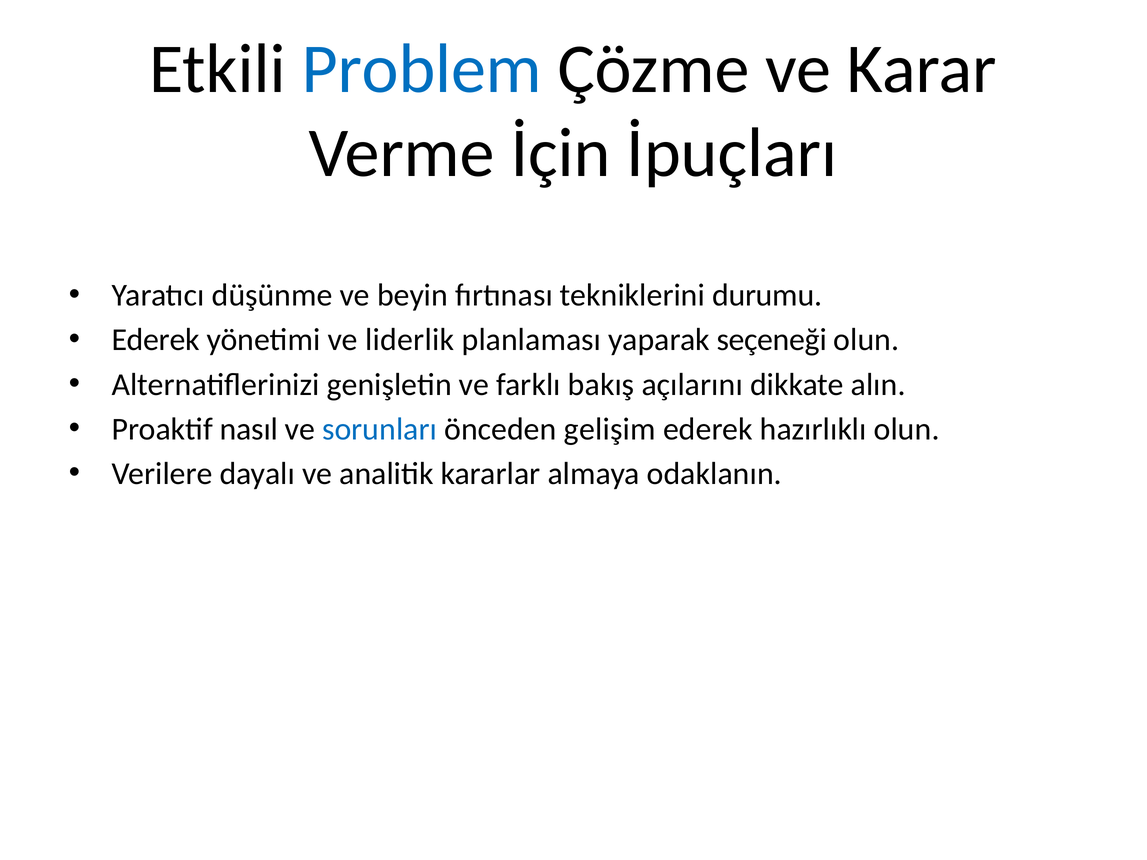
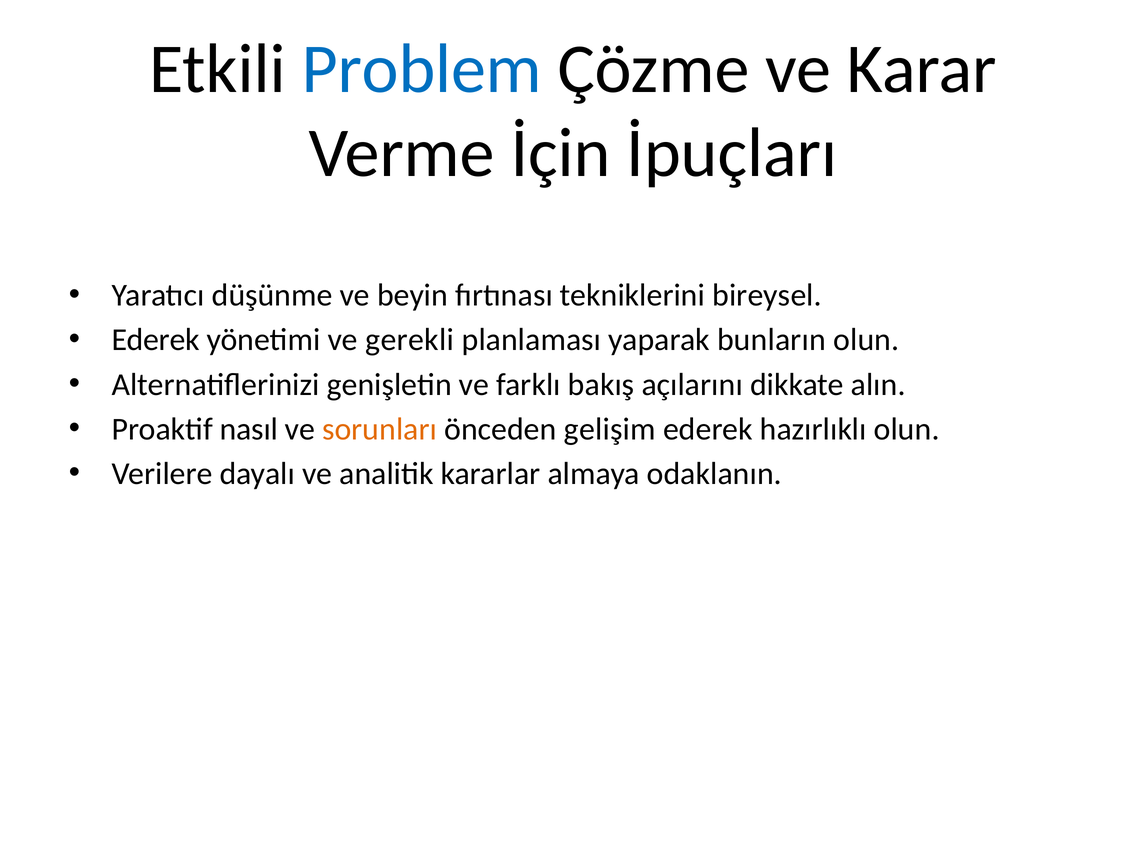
durumu: durumu -> bireysel (767, 295)
liderlik: liderlik -> gerekli (410, 340)
seçeneği: seçeneği -> bunların (771, 340)
sorunları colour: blue -> orange (380, 429)
